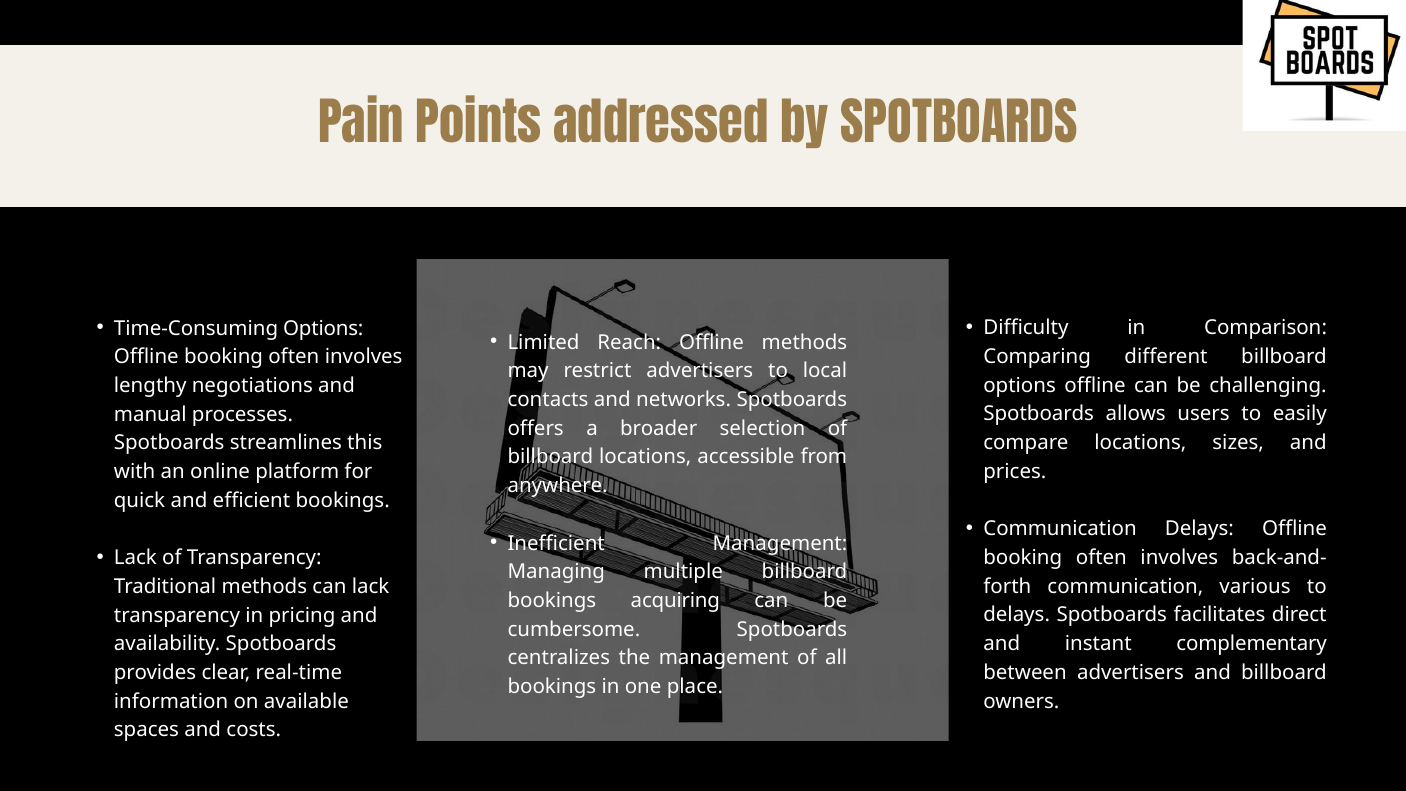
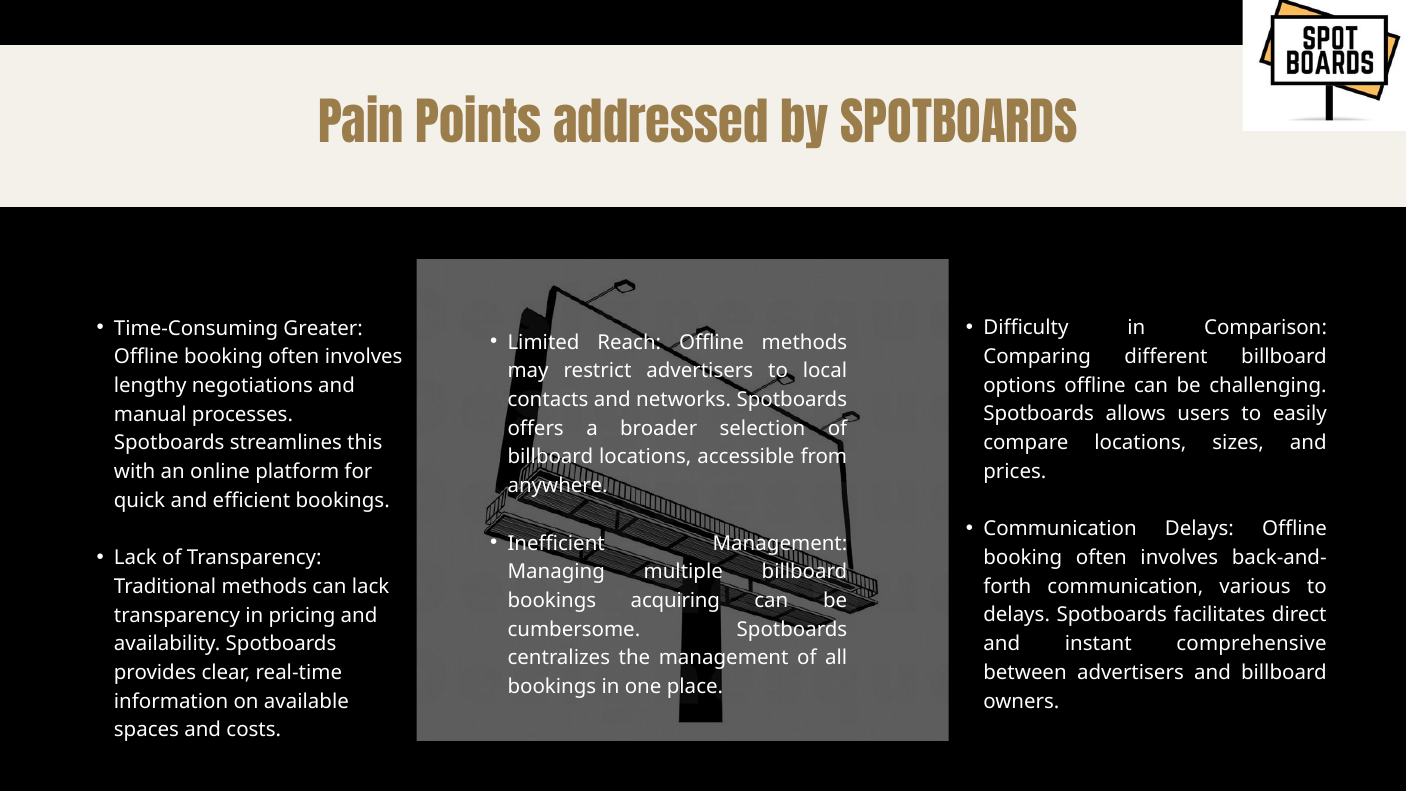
Time-Consuming Options: Options -> Greater (323, 328)
complementary: complementary -> comprehensive (1252, 644)
